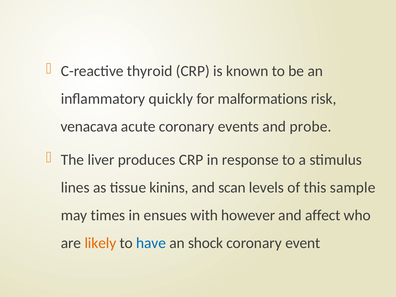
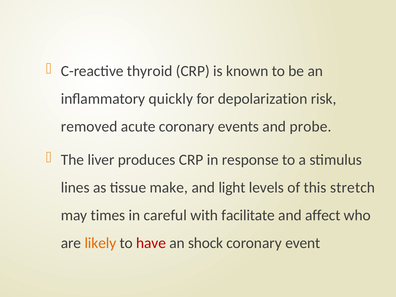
malformations: malformations -> depolarization (263, 99)
venacava: venacava -> removed (89, 127)
kinins: kinins -> make (169, 187)
scan: scan -> light (232, 187)
sample: sample -> stretch (353, 187)
ensues: ensues -> careful (165, 215)
however: however -> facilitate (248, 215)
have colour: blue -> red (151, 243)
